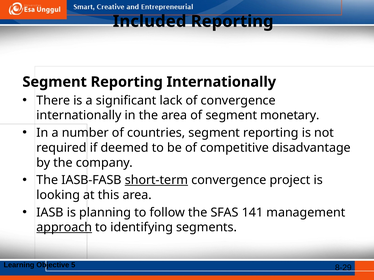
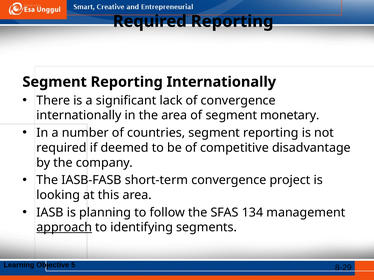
Included: Included -> Required (150, 21)
short-term underline: present -> none (156, 180)
141: 141 -> 134 (252, 213)
